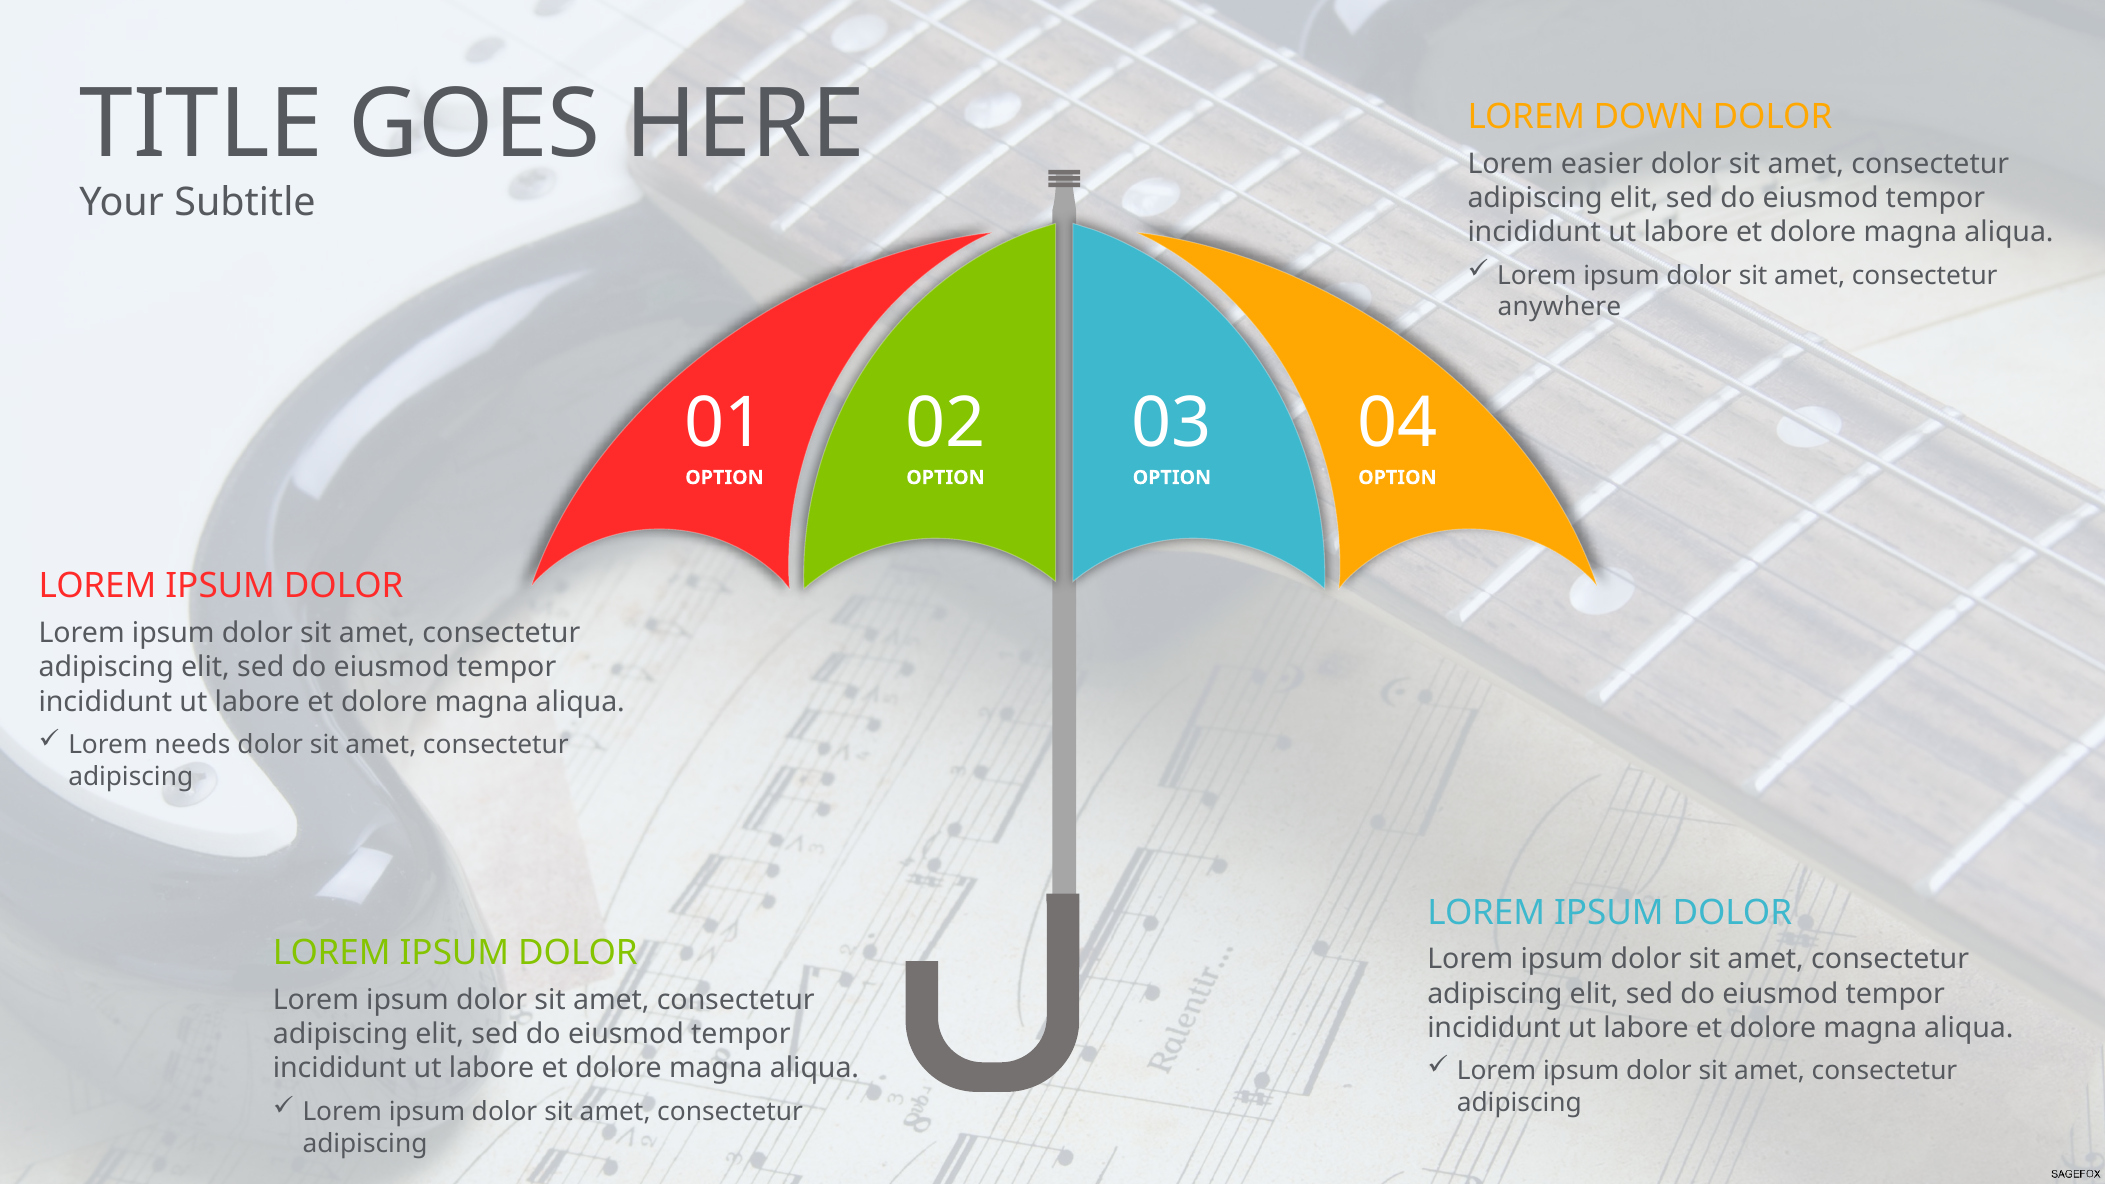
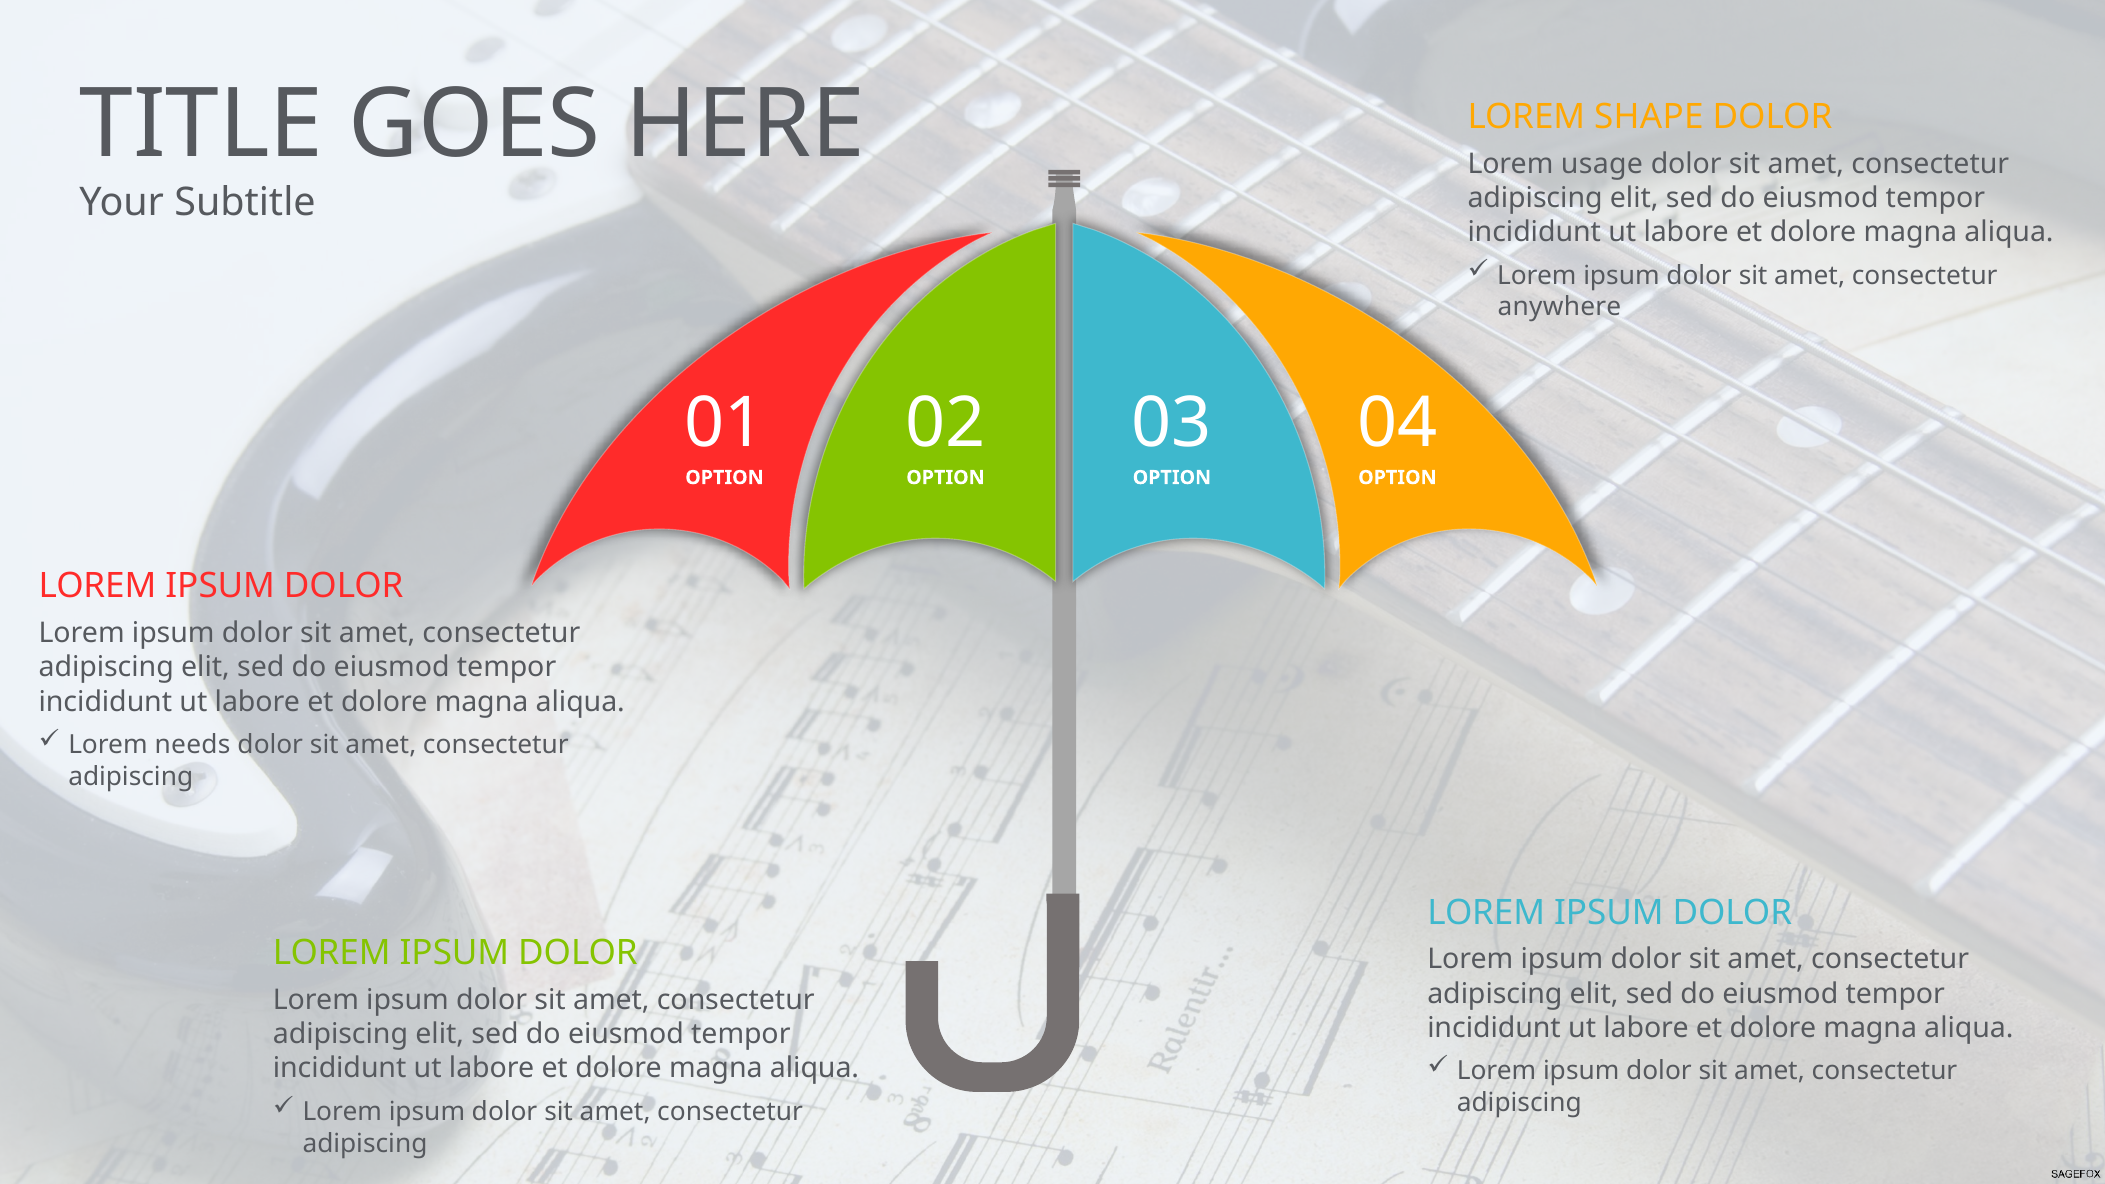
DOWN: DOWN -> SHAPE (1649, 117)
easier: easier -> usage (1602, 164)
